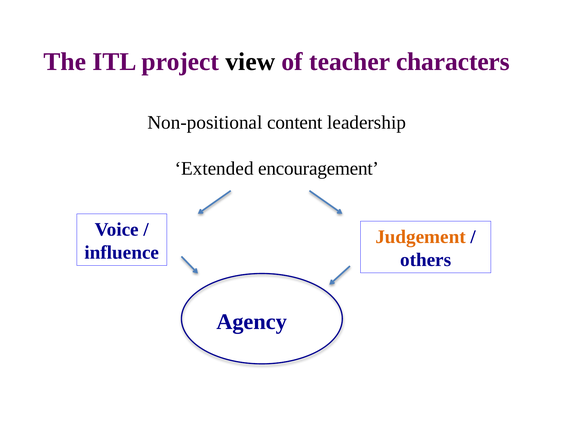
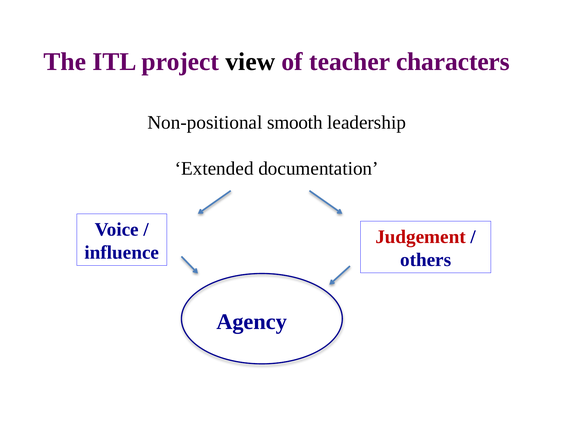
content: content -> smooth (295, 123)
encouragement: encouragement -> documentation (318, 169)
Judgement colour: orange -> red (421, 237)
